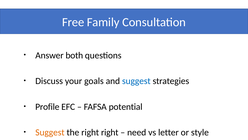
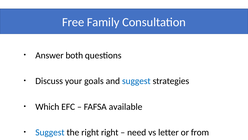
Profile: Profile -> Which (47, 106)
potential: potential -> available (126, 106)
Suggest colour: orange -> blue (50, 132)
style: style -> from (200, 132)
